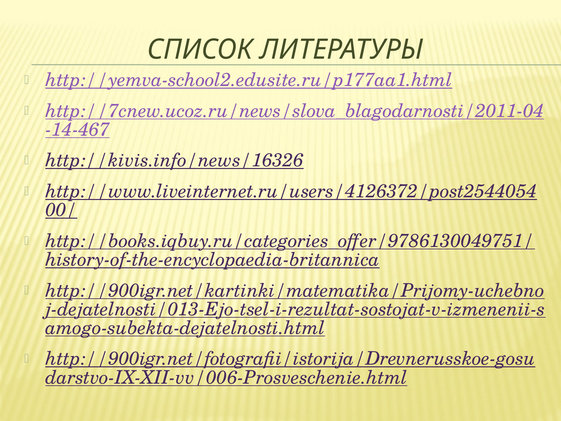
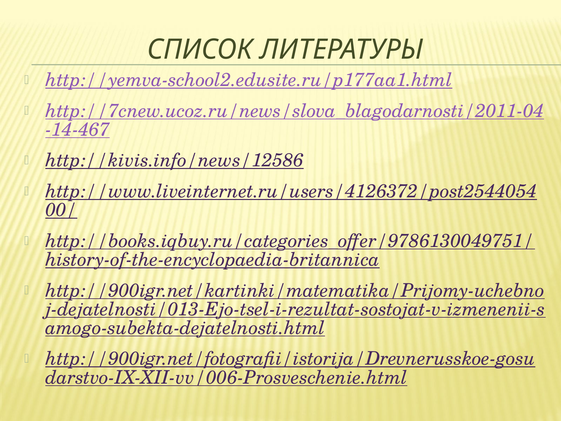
http://kivis.info/news/16326: http://kivis.info/news/16326 -> http://kivis.info/news/12586 (175, 160)
